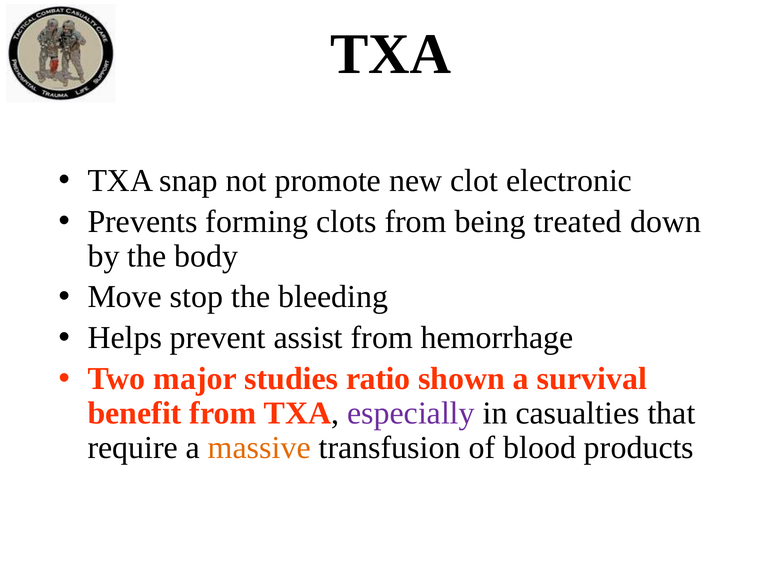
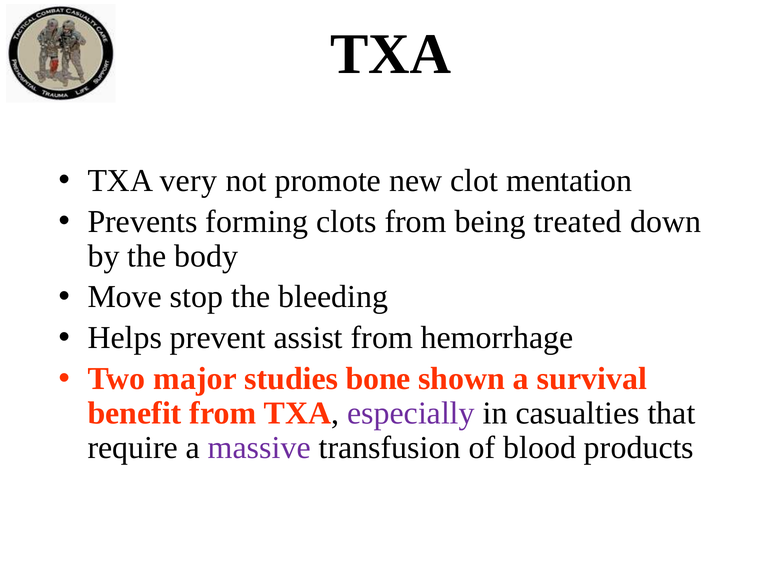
snap: snap -> very (188, 181)
electronic: electronic -> mentation (569, 181)
ratio: ratio -> bone (378, 379)
massive colour: orange -> purple (259, 448)
